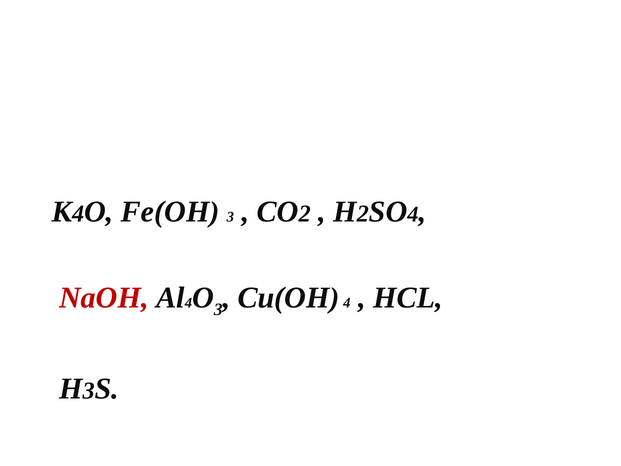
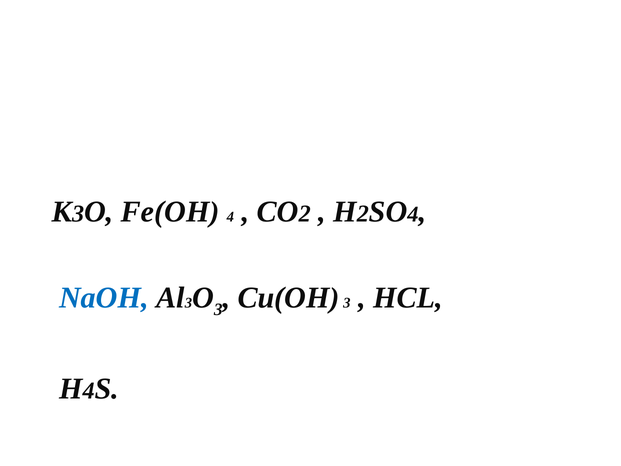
4: 4 -> 3 (78, 213)
Fe(OH 3: 3 -> 4 (230, 217)
NaOH colour: red -> blue (104, 298)
4: 4 -> 3 (189, 303)
Cи(OH 4: 4 -> 3 (347, 303)
3: 3 -> 4 (89, 391)
